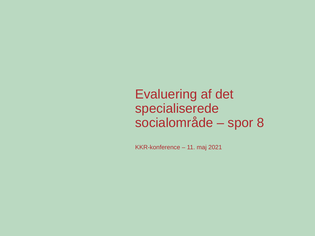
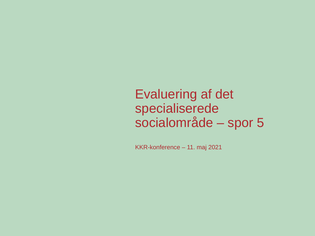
8: 8 -> 5 (261, 123)
